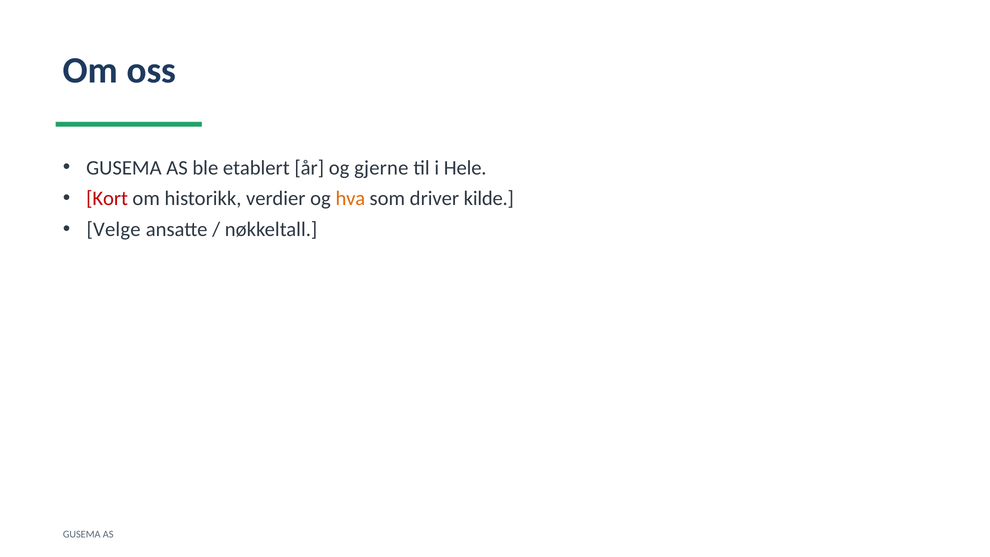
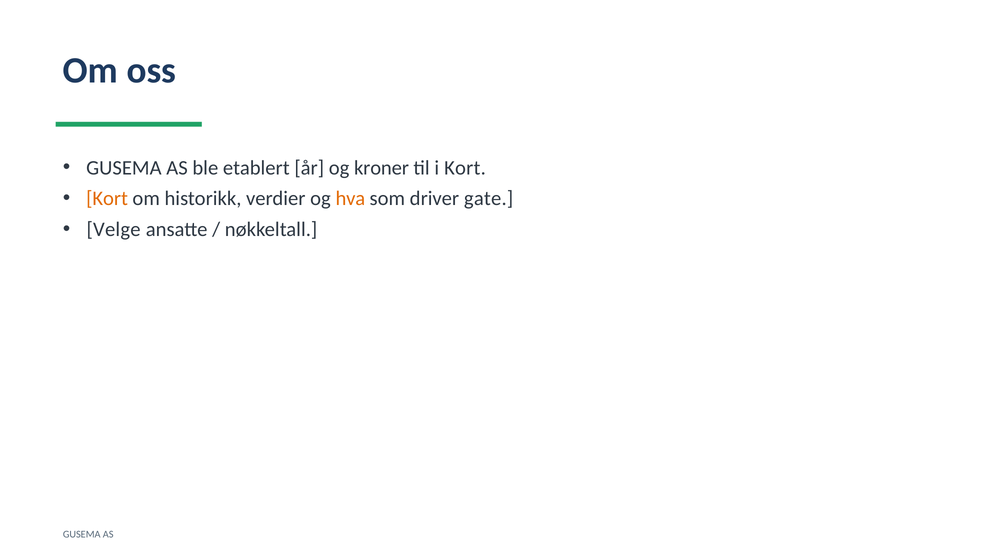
gjerne: gjerne -> kroner (381, 168)
i Hele: Hele -> Kort (465, 168)
Kort colour: red -> orange (107, 199)
kilde: kilde -> gate (489, 199)
